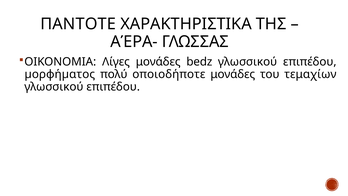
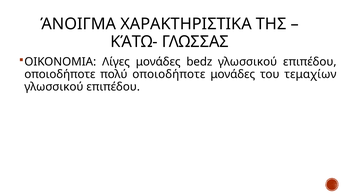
ΠΑΝΤΟΤΕ: ΠΑΝΤΟΤΕ -> ΆΝΟΙΓΜΑ (78, 24)
ΑΈΡΑ-: ΑΈΡΑ- -> ΚΆΤΩ- (134, 42)
µορφήµατος: µορφήµατος -> οποιοδήποτε (60, 74)
